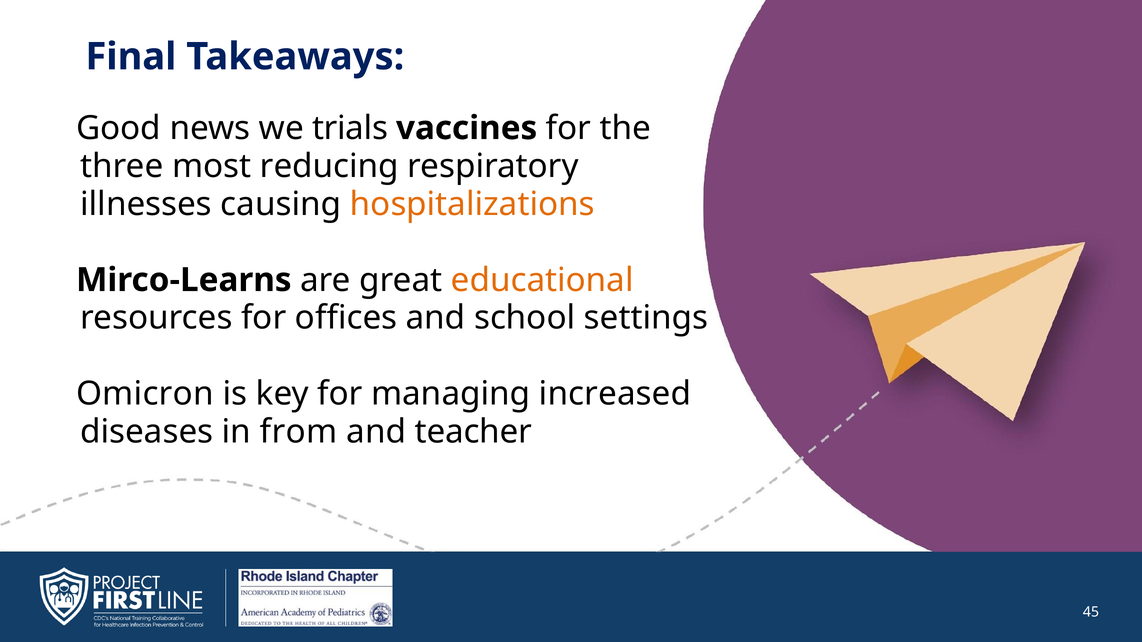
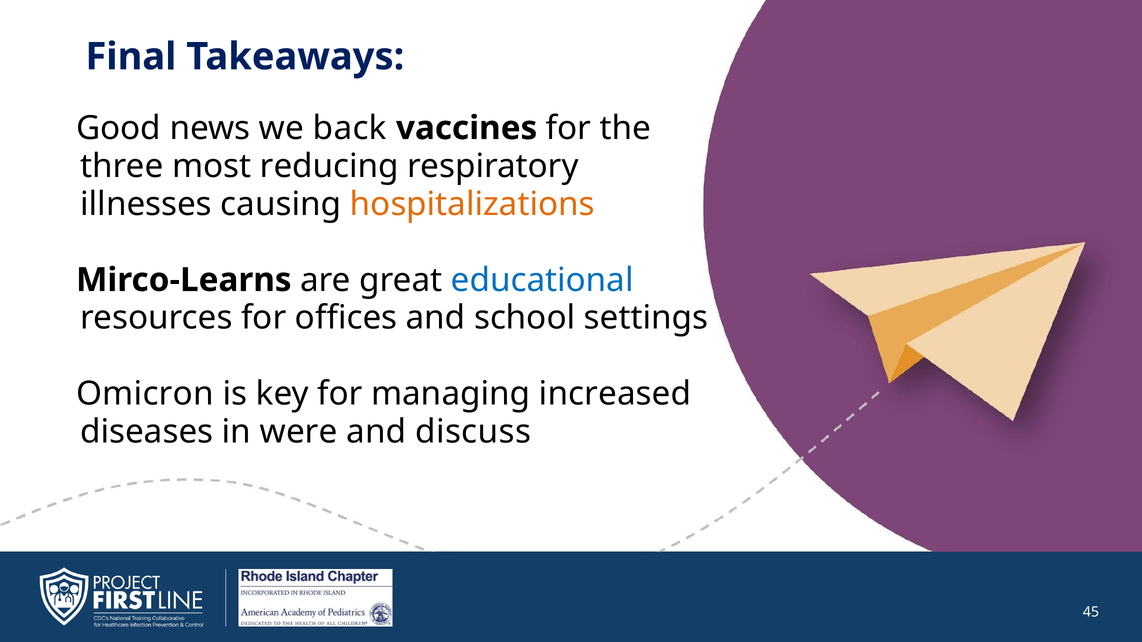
trials: trials -> back (350, 128)
educational colour: orange -> blue (542, 280)
from: from -> were (299, 432)
teacher: teacher -> discuss (473, 432)
